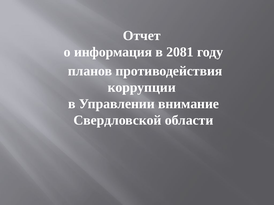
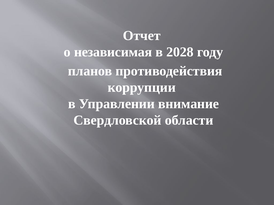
информация: информация -> независимая (113, 52)
2081: 2081 -> 2028 (180, 52)
